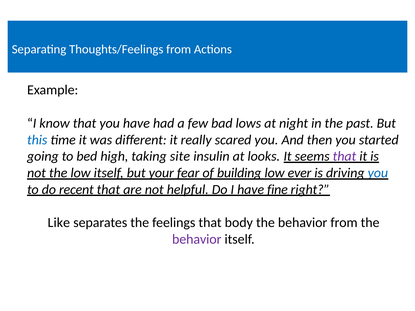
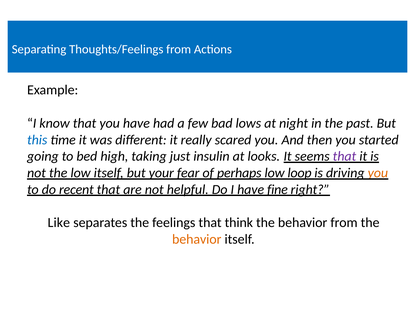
site: site -> just (180, 156)
building: building -> perhaps (239, 173)
ever: ever -> loop (300, 173)
you colour: blue -> orange (378, 173)
body: body -> think (239, 223)
behavior colour: purple -> orange (197, 239)
